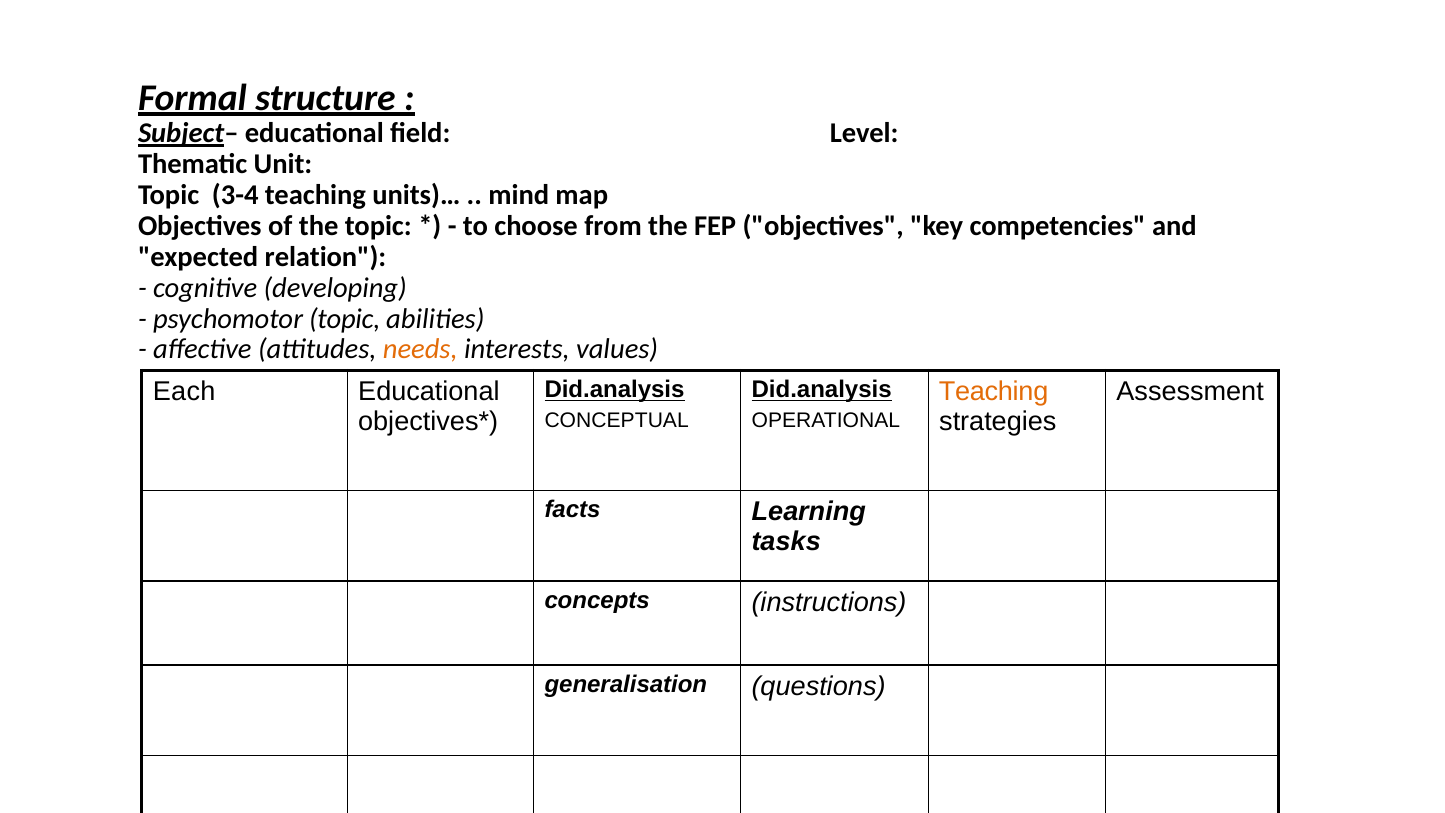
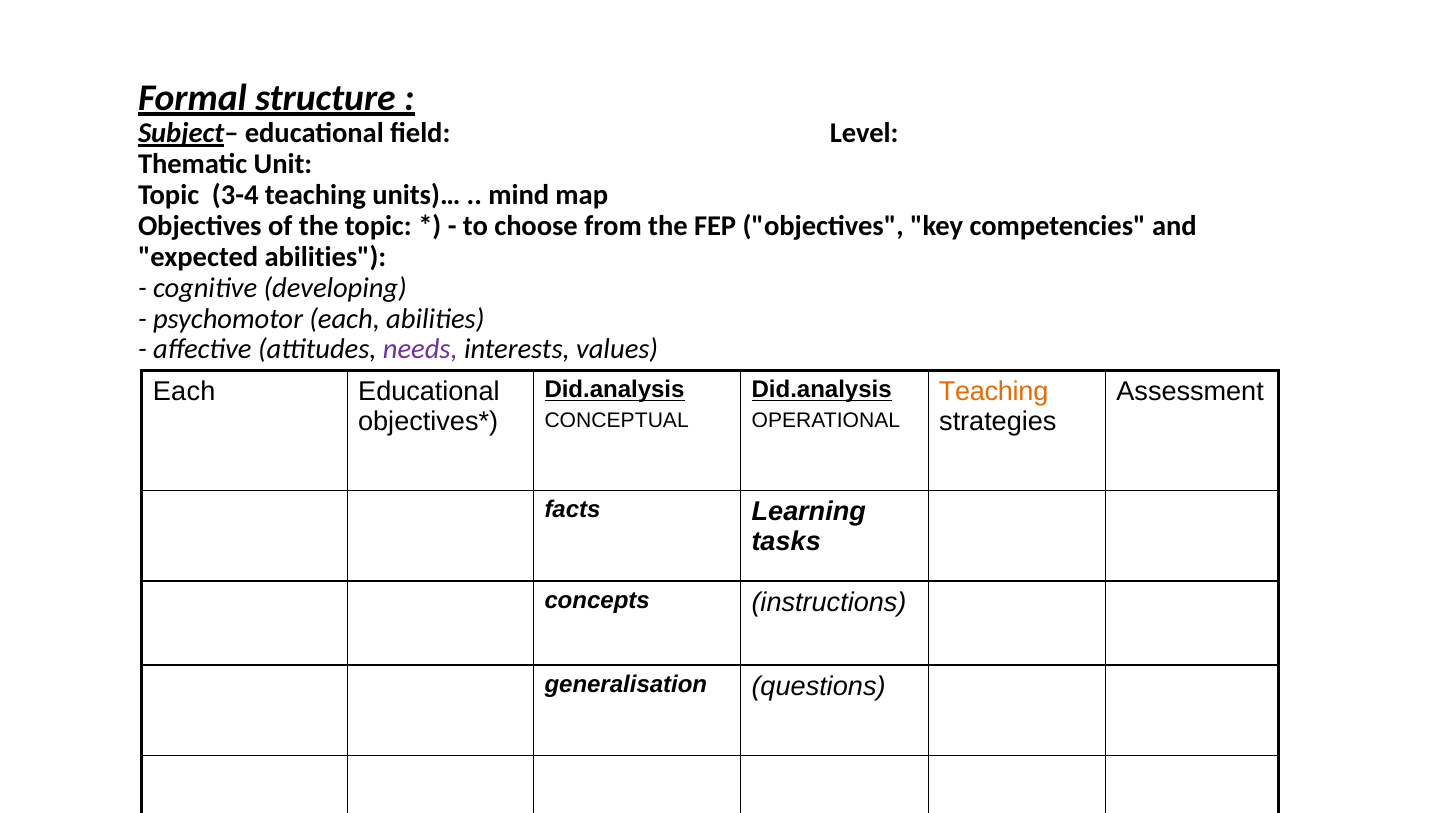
expected relation: relation -> abilities (326, 257)
psychomotor topic: topic -> each (345, 319)
needs colour: orange -> purple (420, 349)
